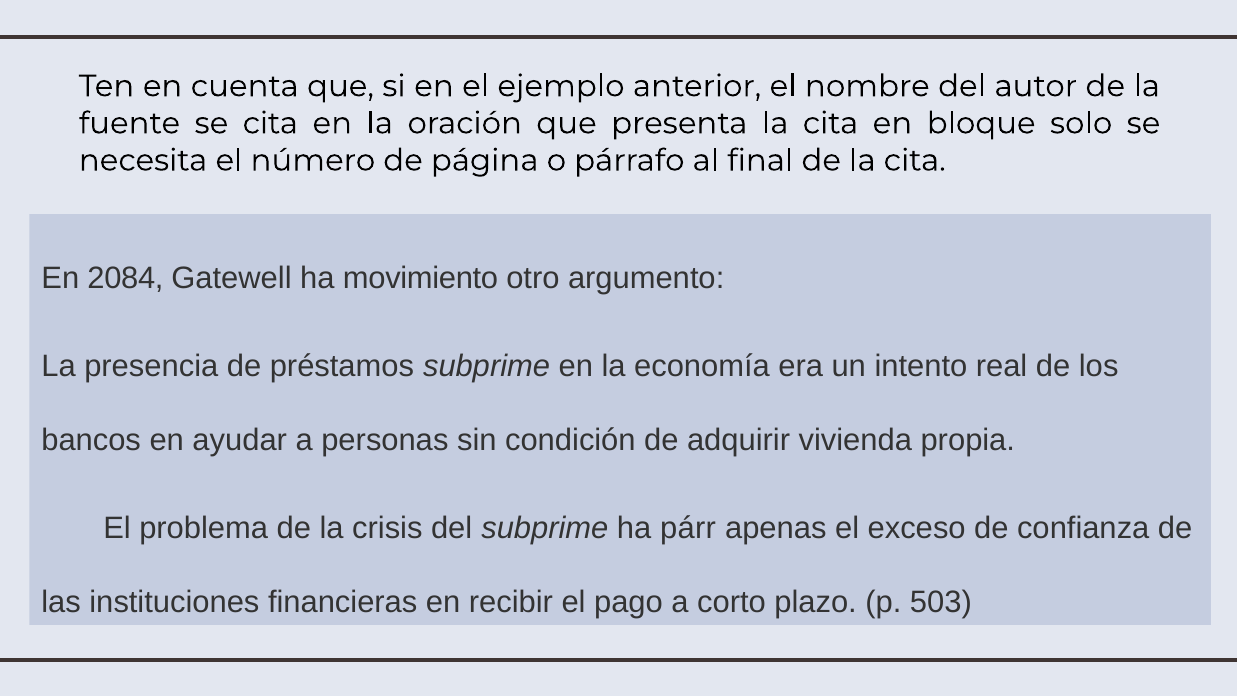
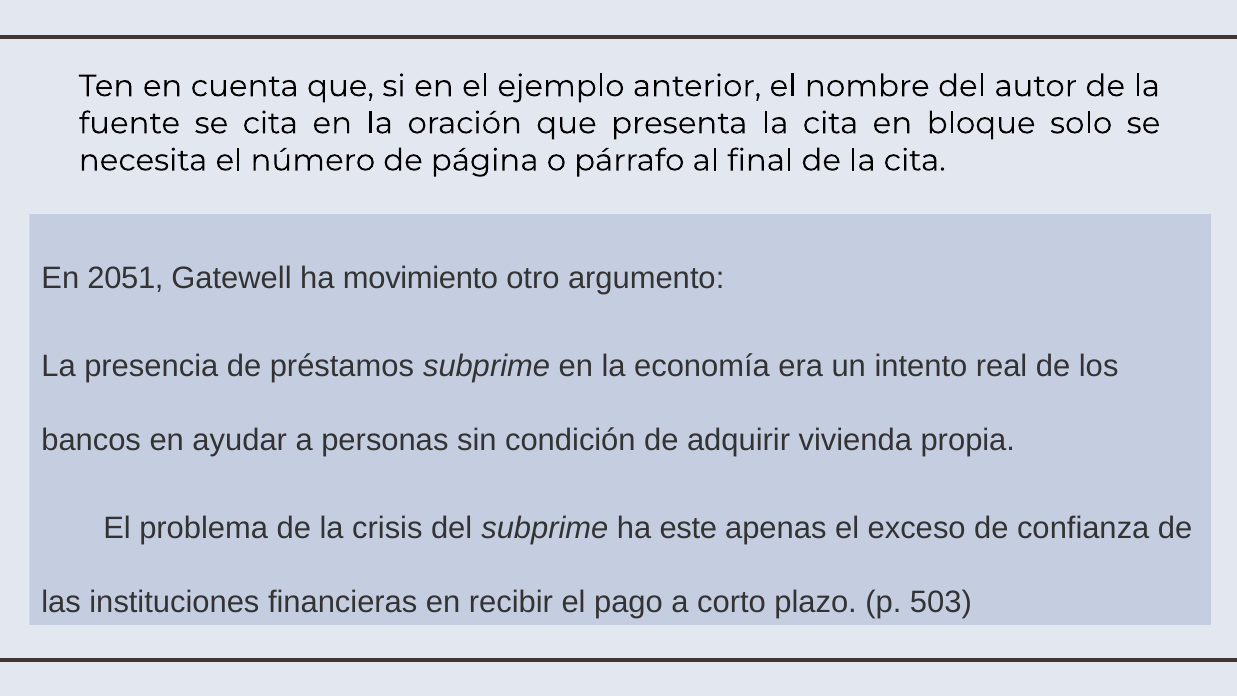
2084: 2084 -> 2051 (125, 278)
párr: párr -> este (688, 528)
